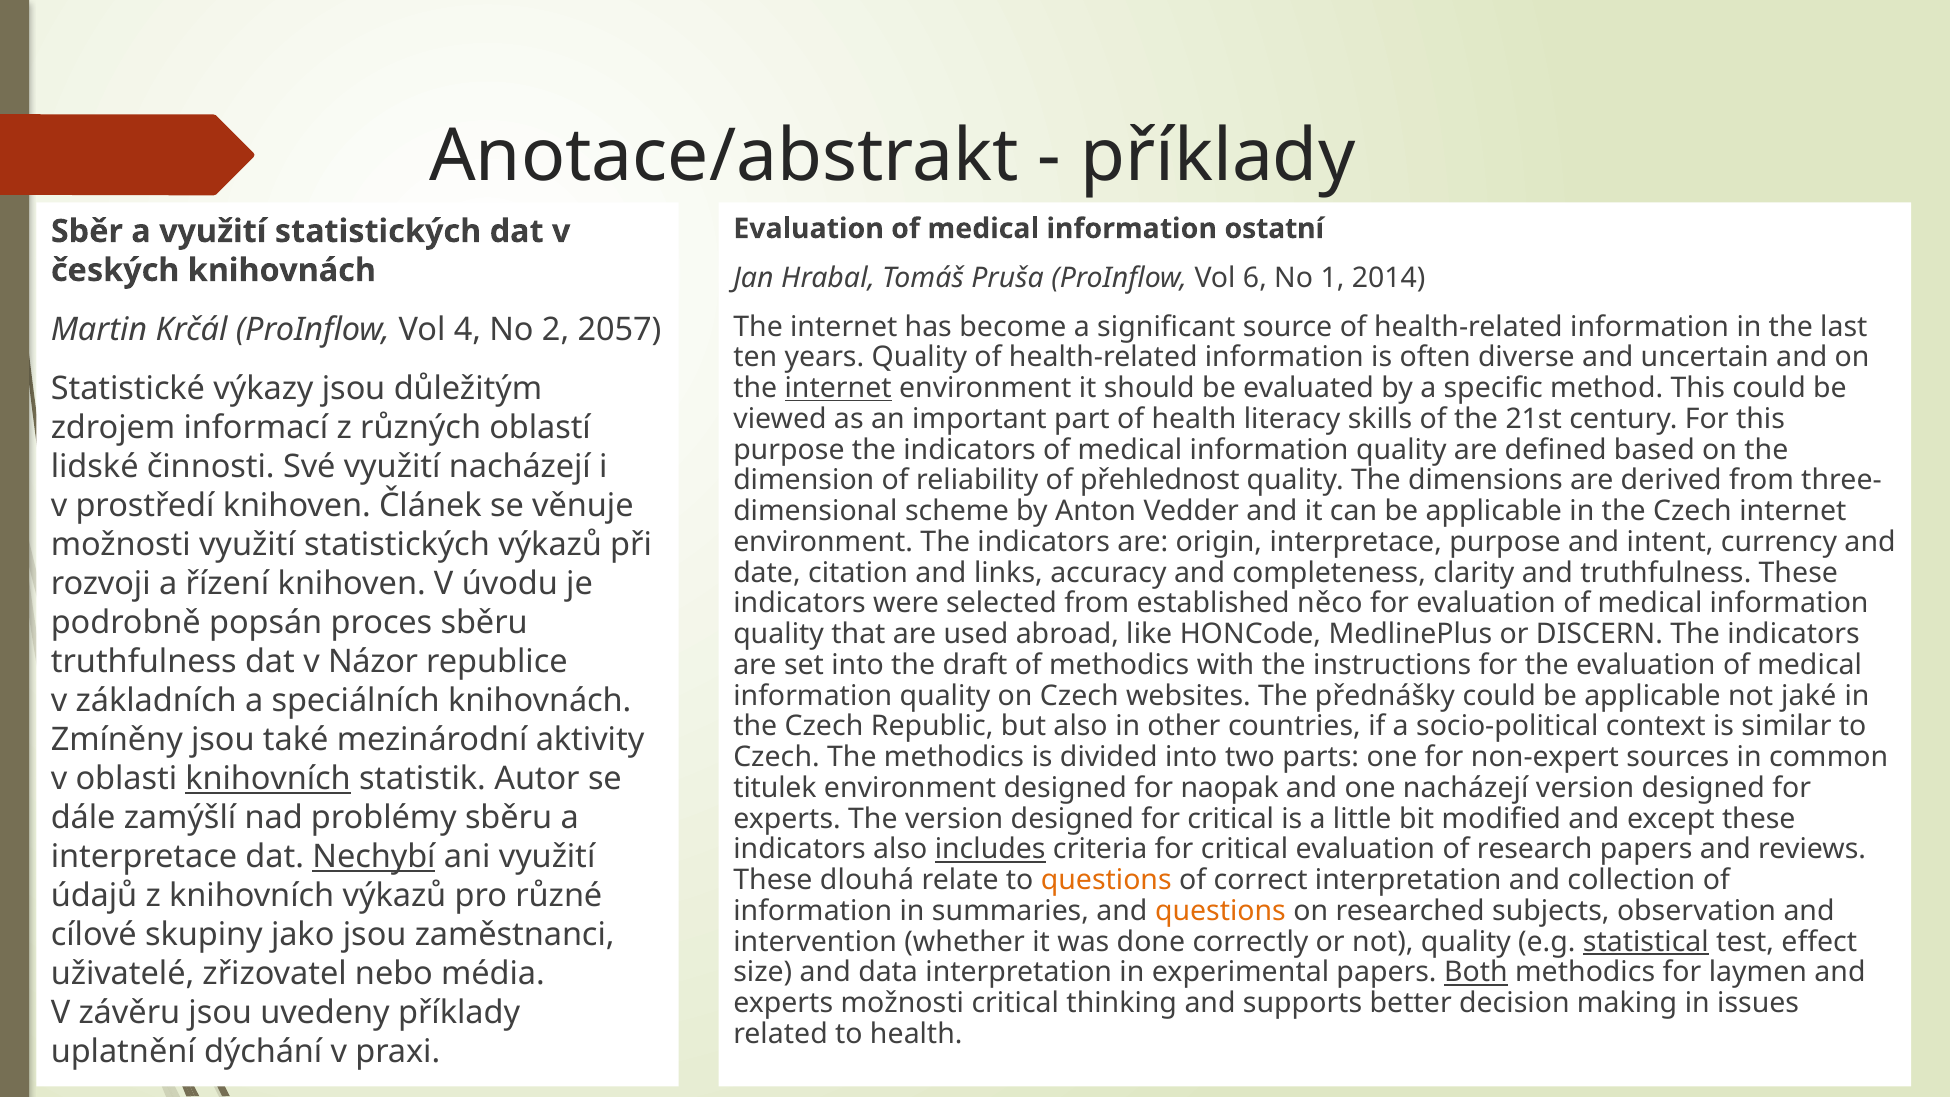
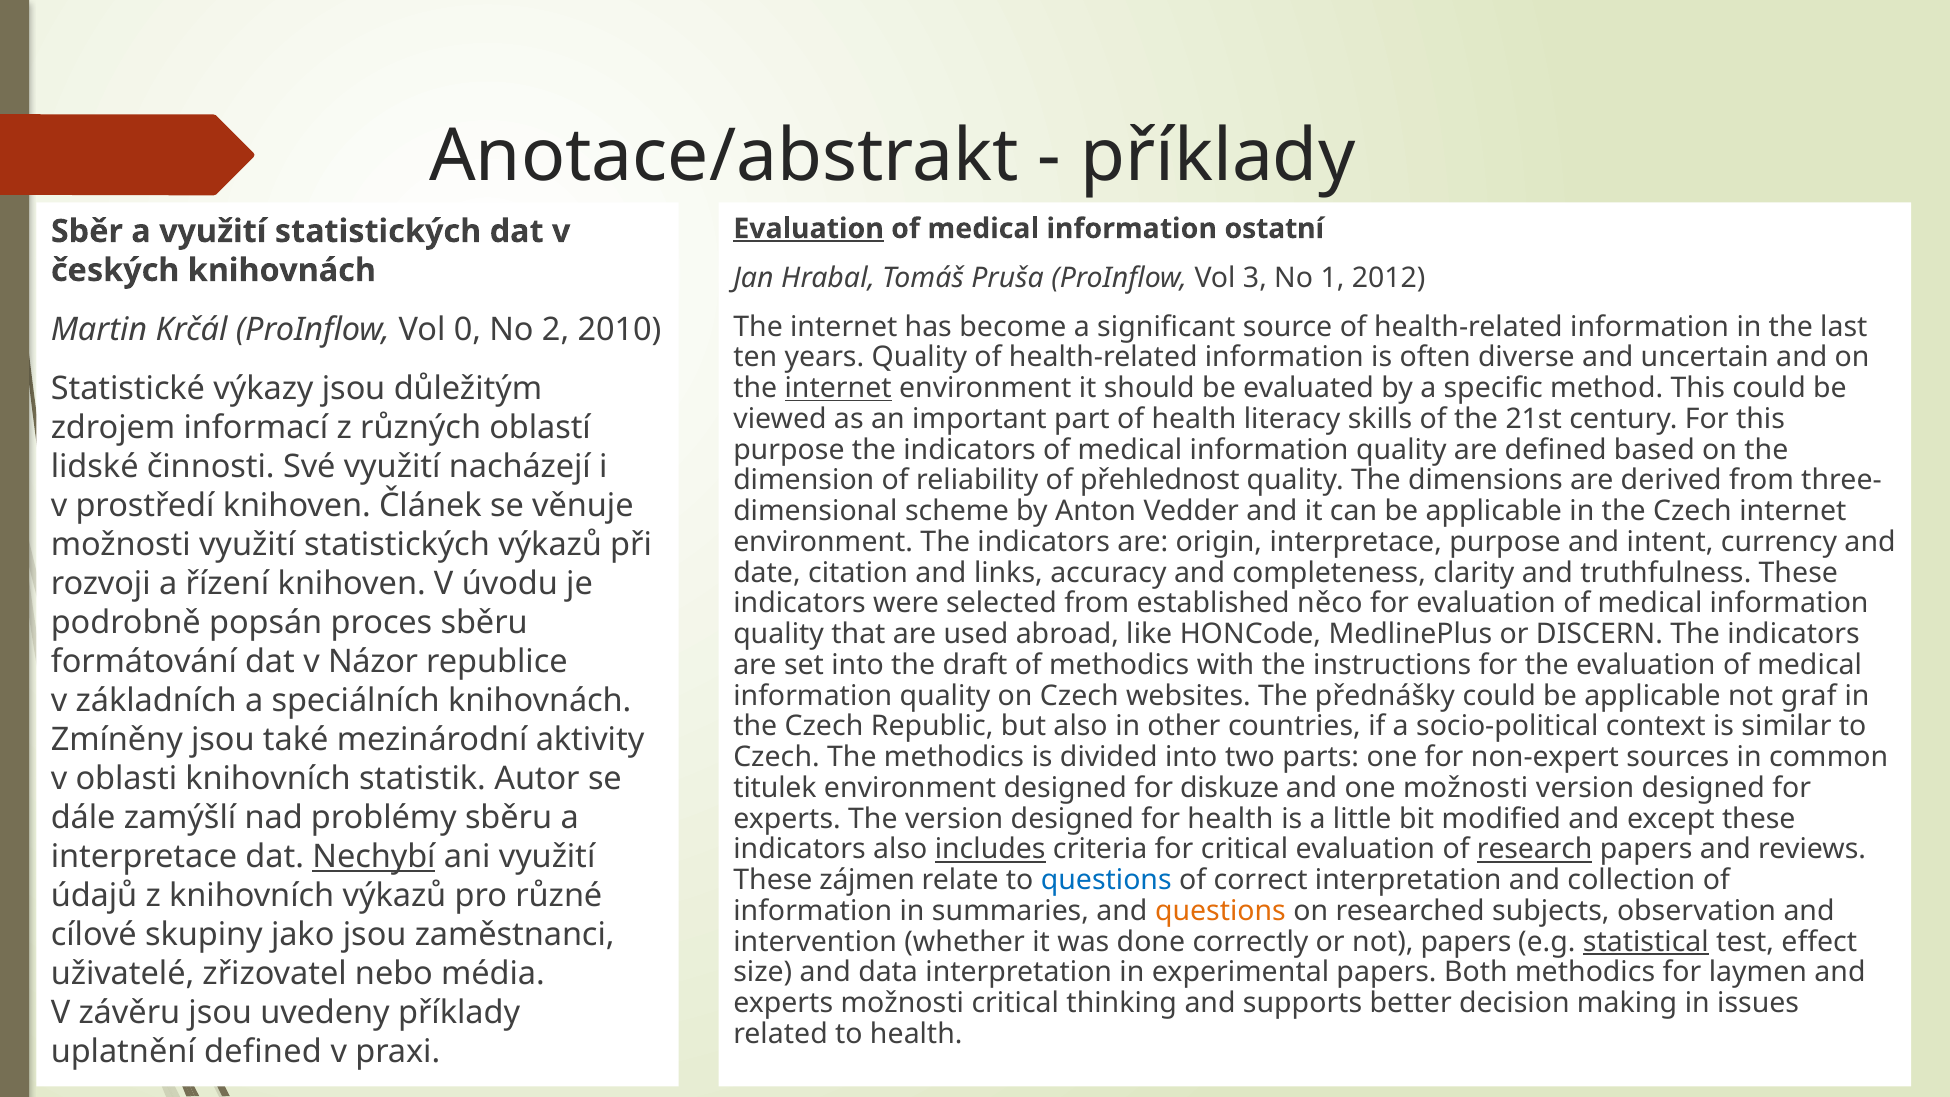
Evaluation underline: none -> present (809, 229)
6: 6 -> 3 (1255, 278)
2014: 2014 -> 2012 (1389, 278)
4: 4 -> 0 (467, 330)
2057: 2057 -> 2010 (620, 330)
truthfulness: truthfulness -> formátování (144, 662)
jaké: jaké -> graf (1809, 696)
knihovních underline: present -> none (268, 779)
naopak: naopak -> diskuze (1230, 788)
one nacházejí: nacházejí -> možnosti (1466, 788)
designed for critical: critical -> health (1231, 819)
research underline: none -> present (1535, 849)
dlouhá: dlouhá -> zájmen (867, 880)
questions colour: orange -> blue (1106, 880)
not quality: quality -> papers (1466, 942)
Both underline: present -> none (1476, 972)
uplatnění dýchání: dýchání -> defined (263, 1052)
